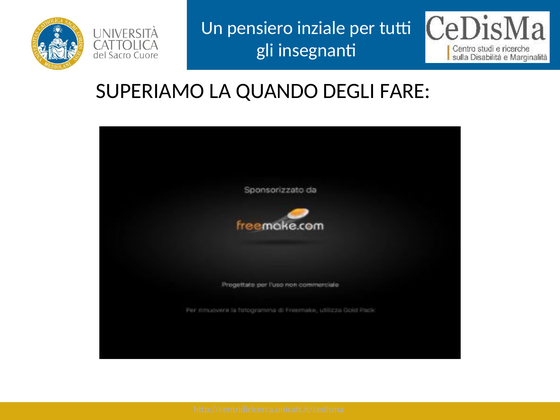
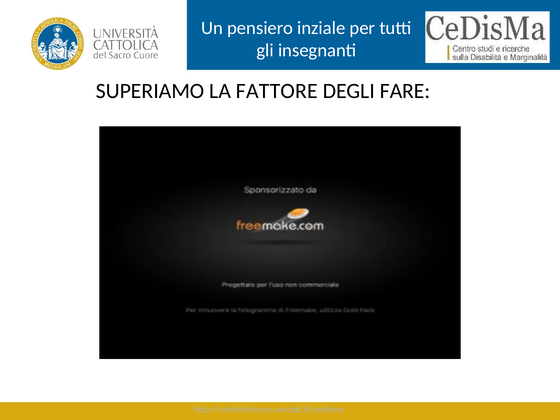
QUANDO: QUANDO -> FATTORE (277, 91)
